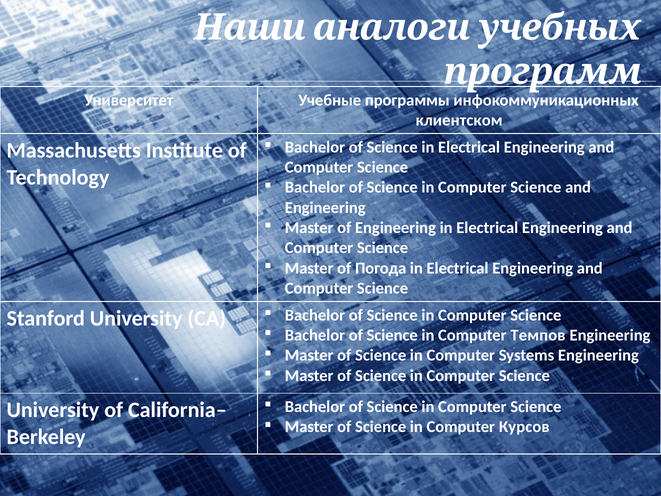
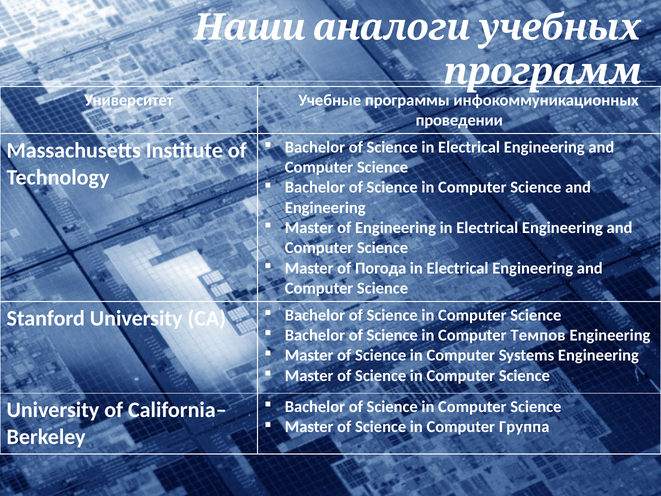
клиентском: клиентском -> проведении (459, 120)
Курсов: Курсов -> Группа (524, 427)
